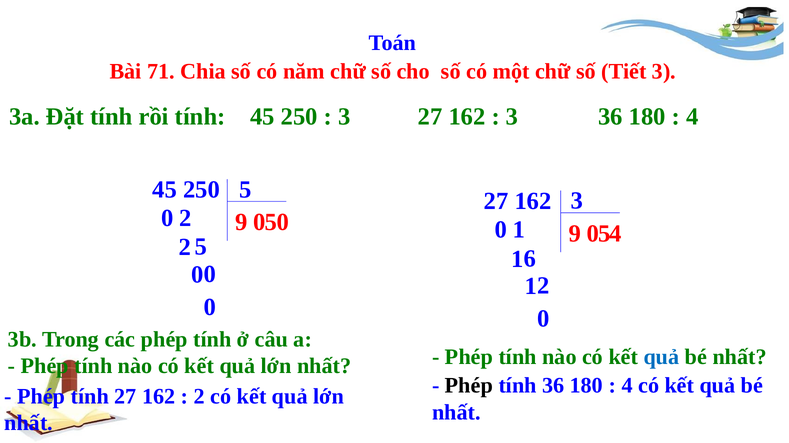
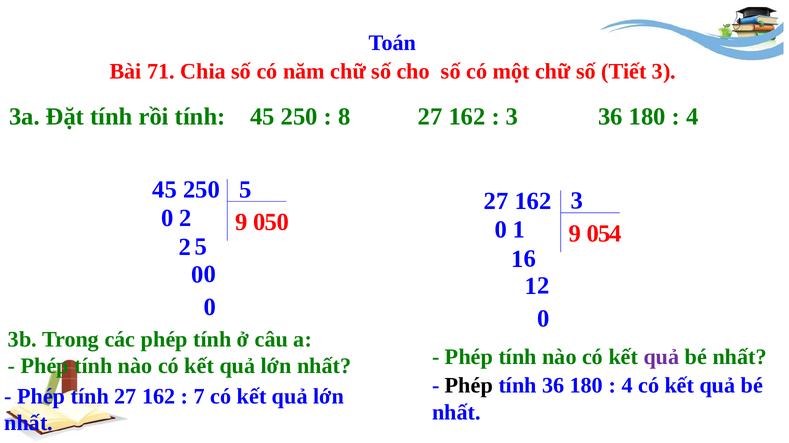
3: 3 -> 8 (344, 117)
quả colour: blue -> purple (662, 357)
2: 2 -> 7 (199, 397)
